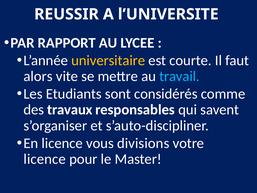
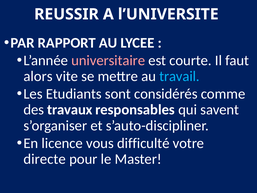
universitaire colour: yellow -> pink (108, 60)
divisions: divisions -> difficulté (143, 143)
licence: licence -> directe (45, 159)
